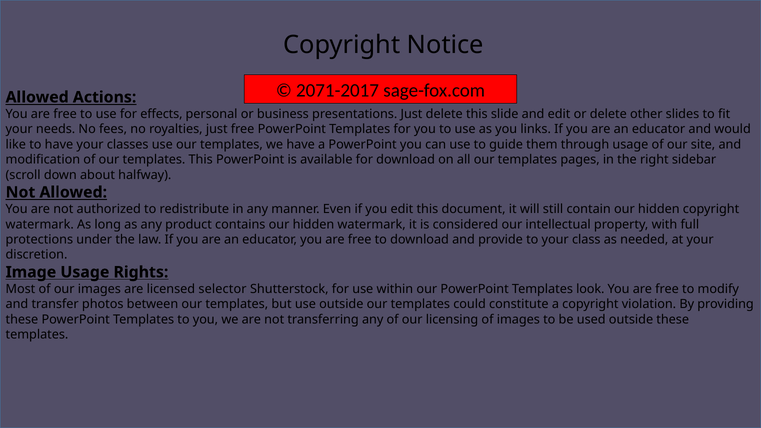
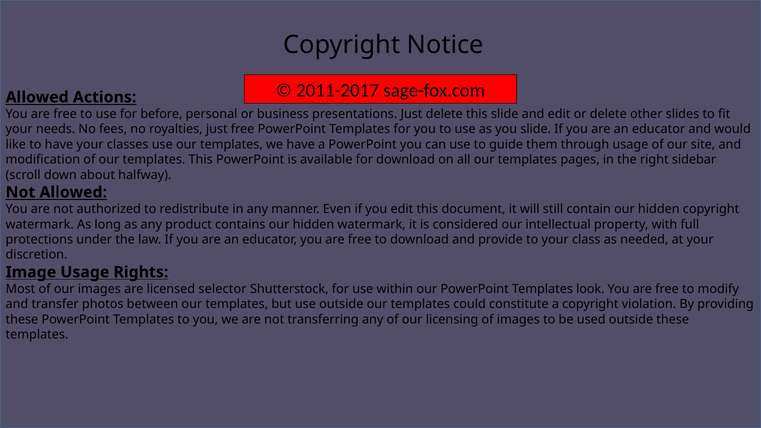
2071-2017: 2071-2017 -> 2011-2017 (338, 90)
effects: effects -> before (161, 114)
you links: links -> slide (536, 129)
